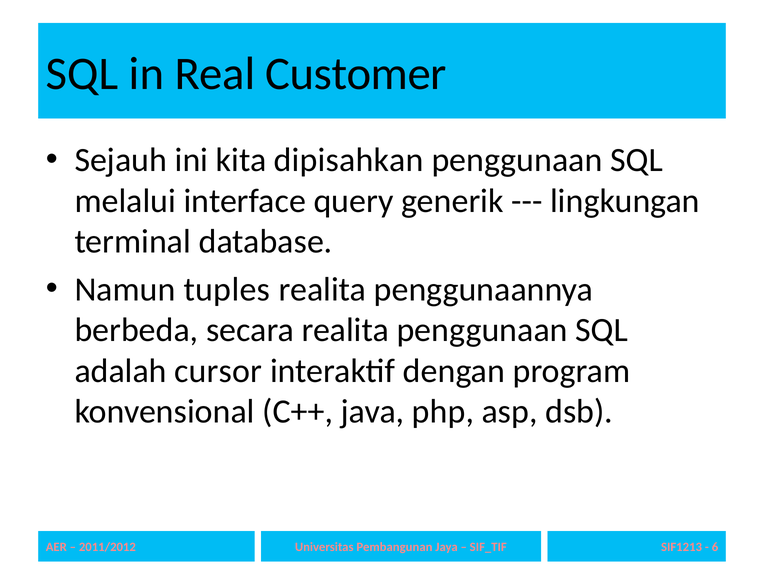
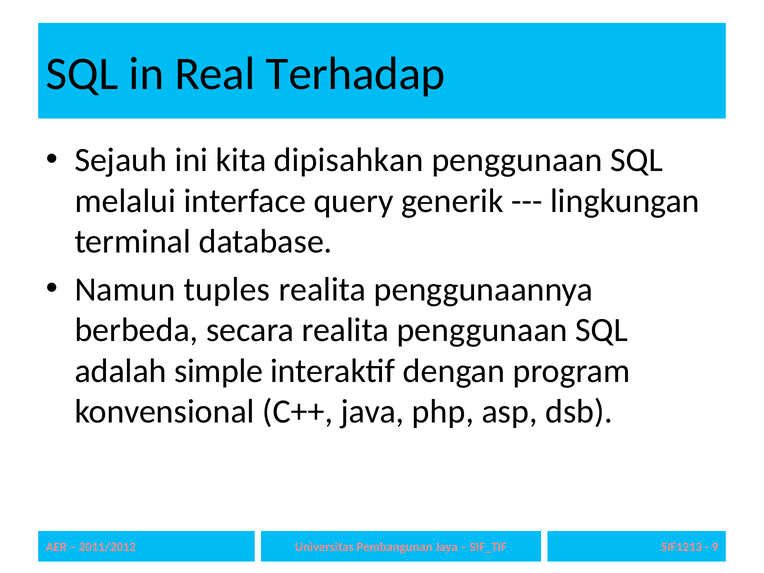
Customer: Customer -> Terhadap (356, 74)
cursor: cursor -> simple (219, 371)
6: 6 -> 9 (715, 547)
